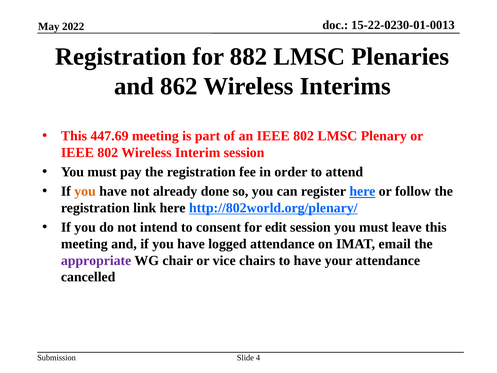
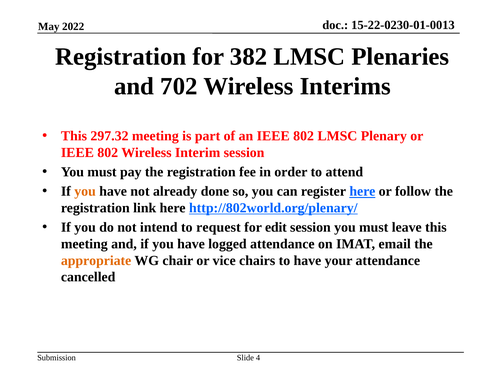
882: 882 -> 382 (249, 56)
862: 862 -> 702 (179, 86)
447.69: 447.69 -> 297.32 (109, 136)
consent: consent -> request (218, 227)
appropriate colour: purple -> orange (96, 260)
